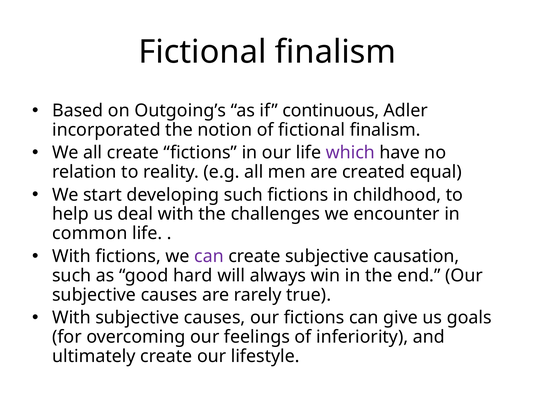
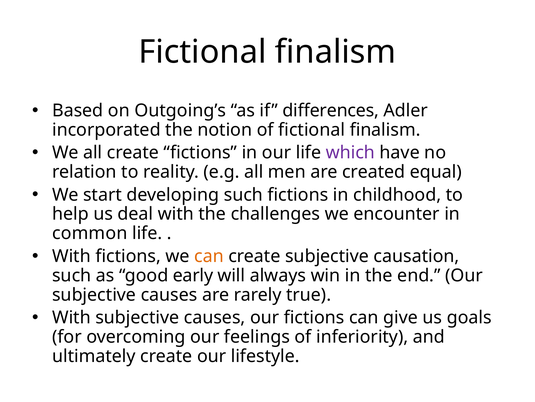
continuous: continuous -> differences (331, 110)
can colour: purple -> orange (209, 256)
hard: hard -> early (193, 275)
